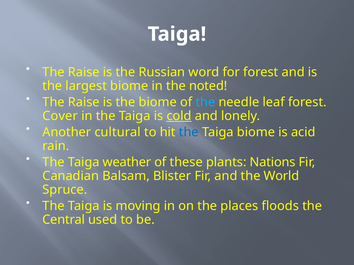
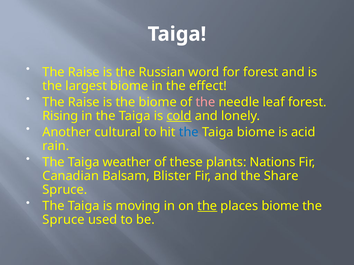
noted: noted -> effect (208, 86)
the colour: light blue -> pink (205, 102)
Cover: Cover -> Rising (60, 116)
World: World -> Share (281, 176)
the underline: none -> present (207, 206)
places floods: floods -> biome (280, 206)
Central: Central -> Spruce (64, 220)
